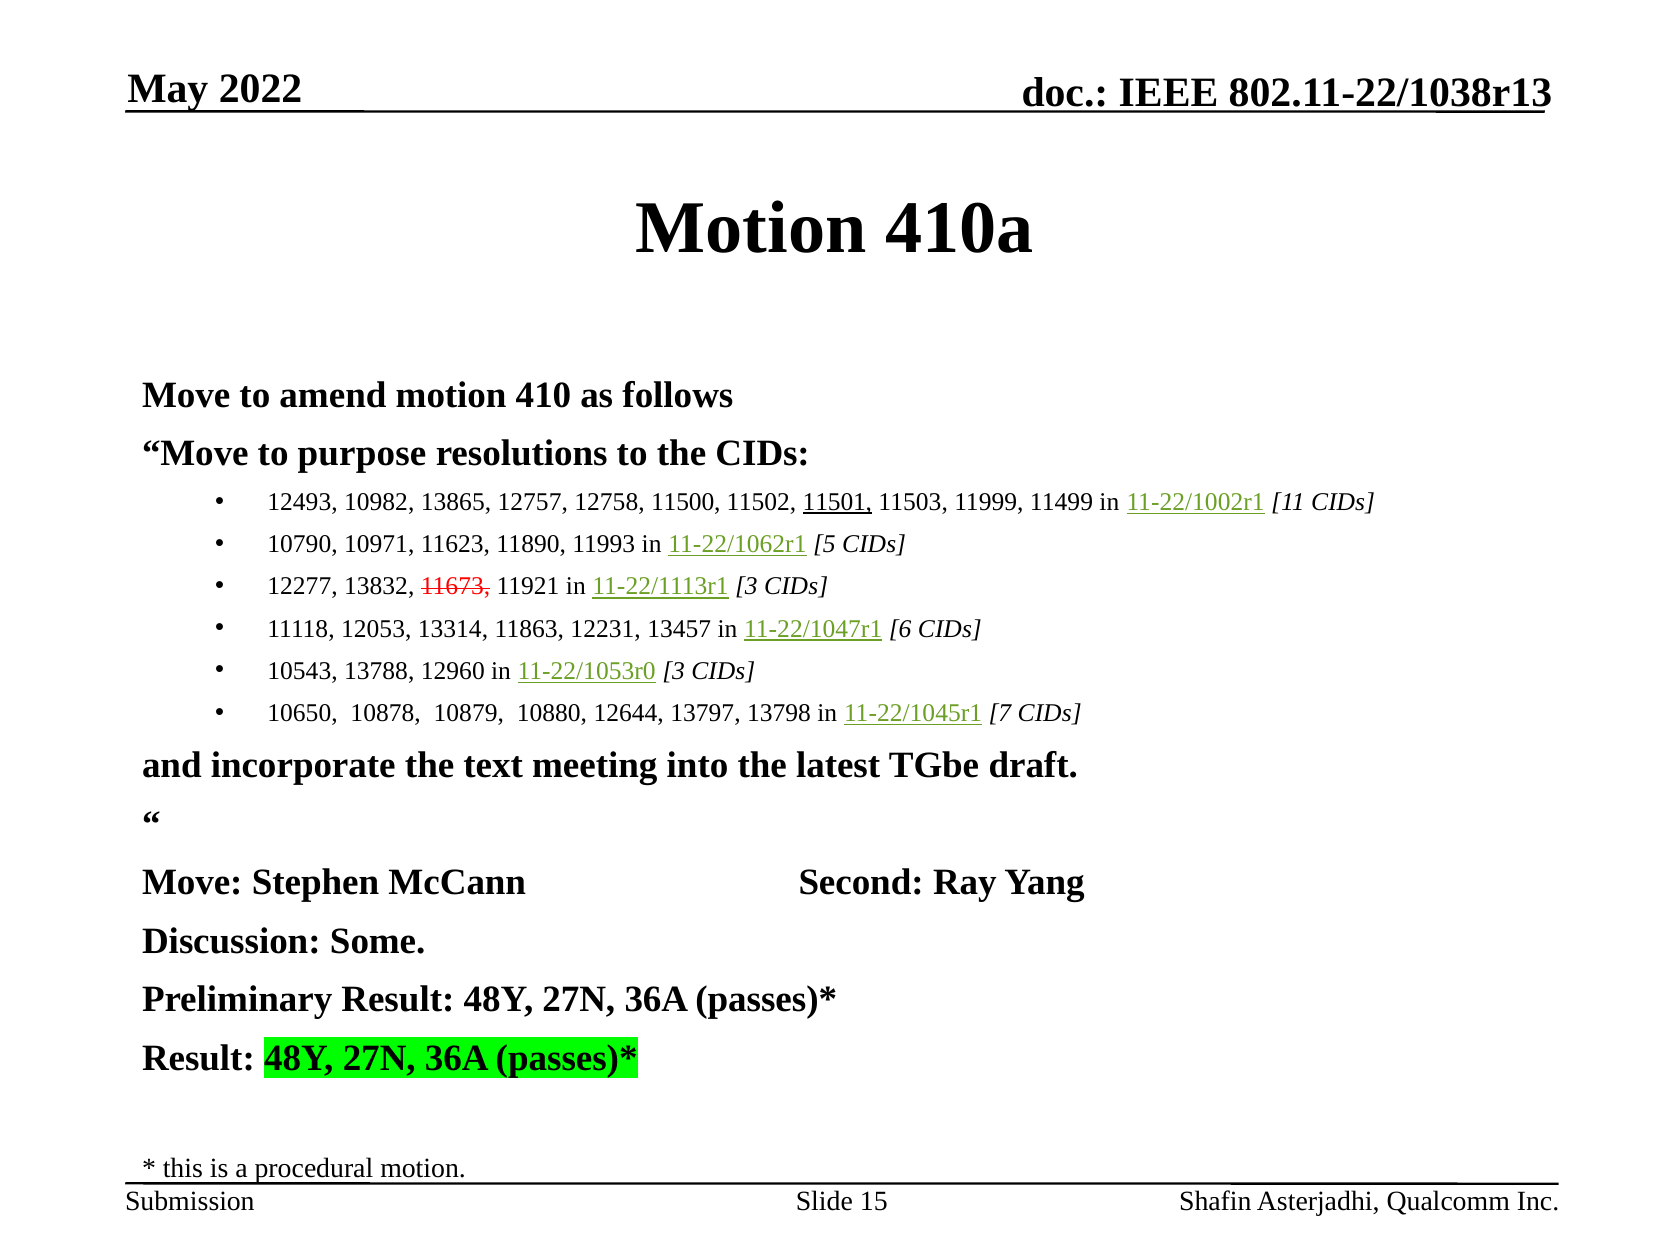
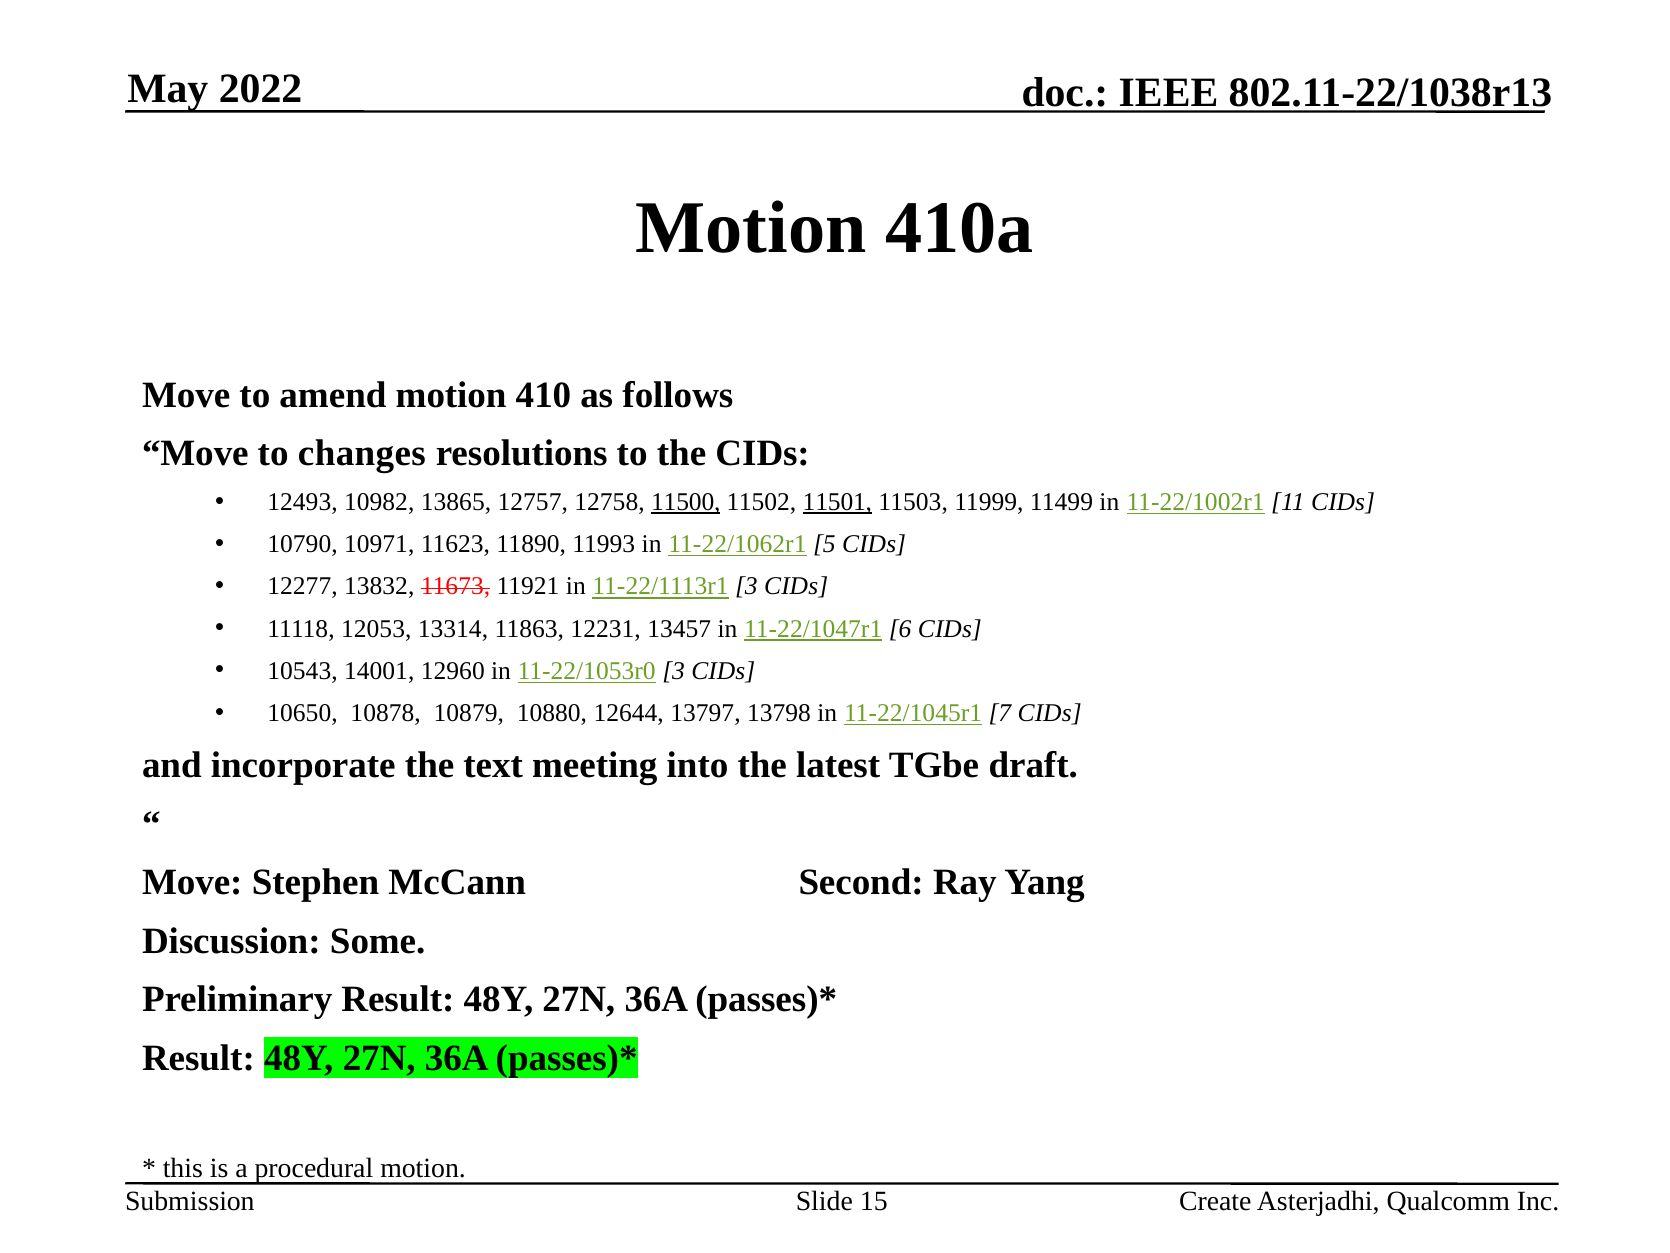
purpose: purpose -> changes (362, 454)
11500 underline: none -> present (686, 502)
13788: 13788 -> 14001 (379, 671)
Shafin: Shafin -> Create (1215, 1201)
